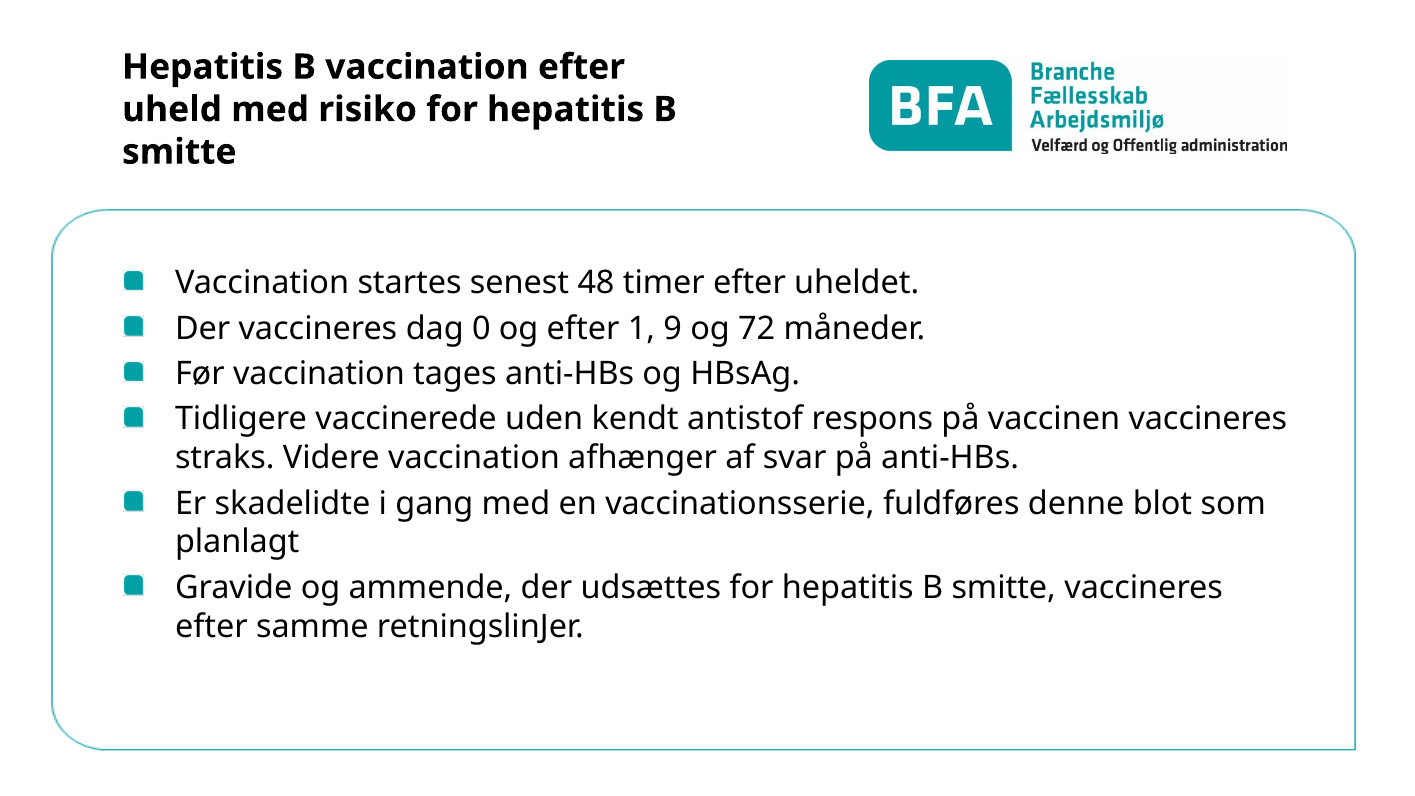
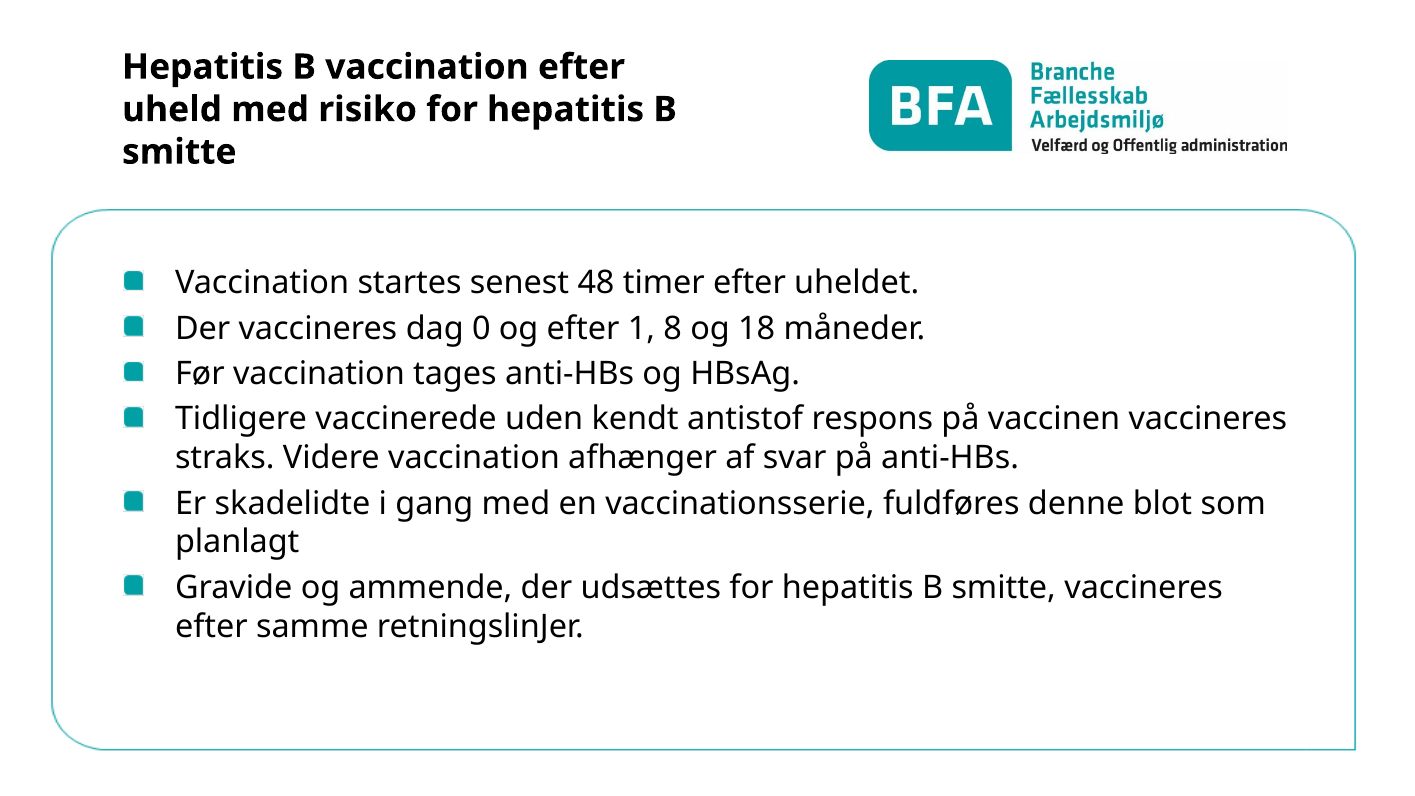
9: 9 -> 8 (673, 328)
72: 72 -> 18 (757, 328)
